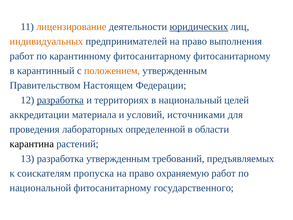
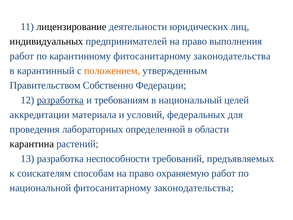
лицензирование colour: orange -> black (71, 27)
юридических underline: present -> none (199, 27)
индивидуальных colour: orange -> black (47, 41)
карантинному фитосанитарному фитосанитарному: фитосанитарному -> законодательства (232, 56)
Настоящем: Настоящем -> Собственно (108, 85)
территориях: территориях -> требованиям (122, 100)
источниками: источниками -> федеральных (196, 115)
разработка утвержденным: утвержденным -> неспособности (118, 158)
пропуска: пропуска -> способам (94, 173)
государственного: государственного -> законодательства (194, 188)
